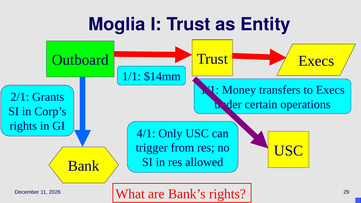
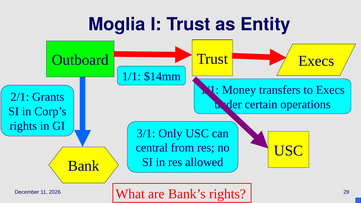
4/1: 4/1 -> 3/1 (146, 133)
trigger: trigger -> central (152, 148)
